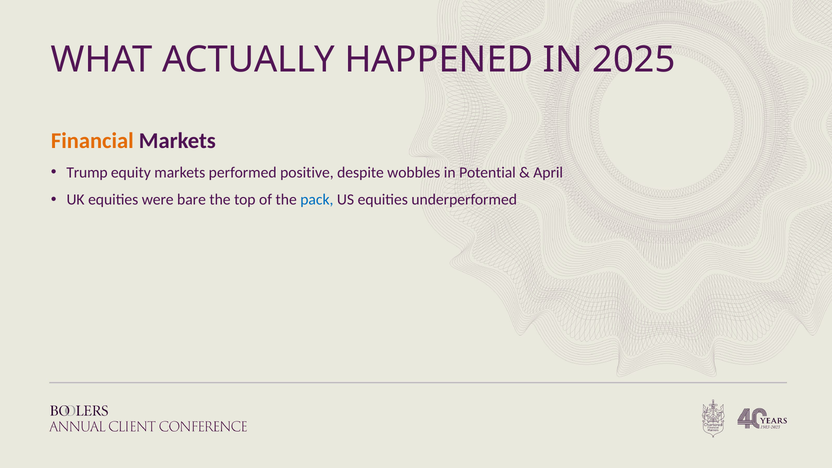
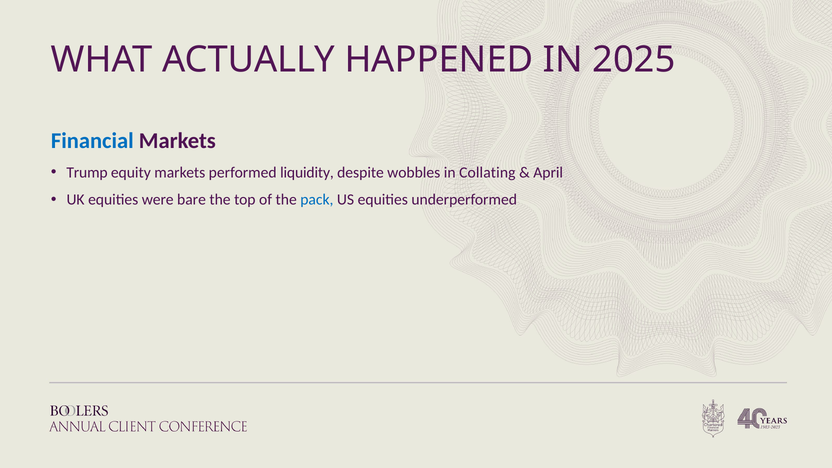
Financial colour: orange -> blue (92, 141)
positive: positive -> liquidity (307, 173)
Potential: Potential -> Collating (487, 173)
